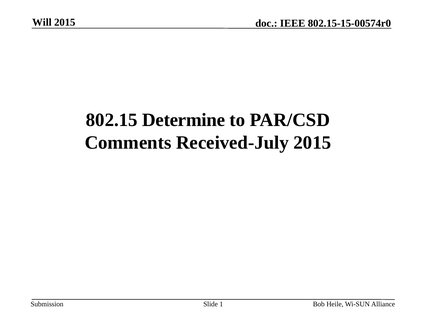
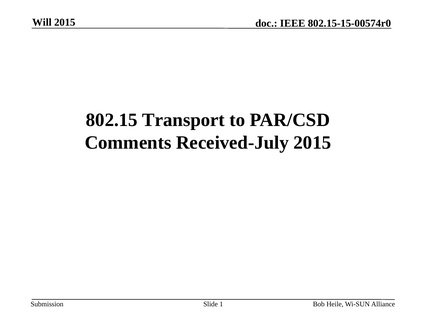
Determine: Determine -> Transport (184, 120)
